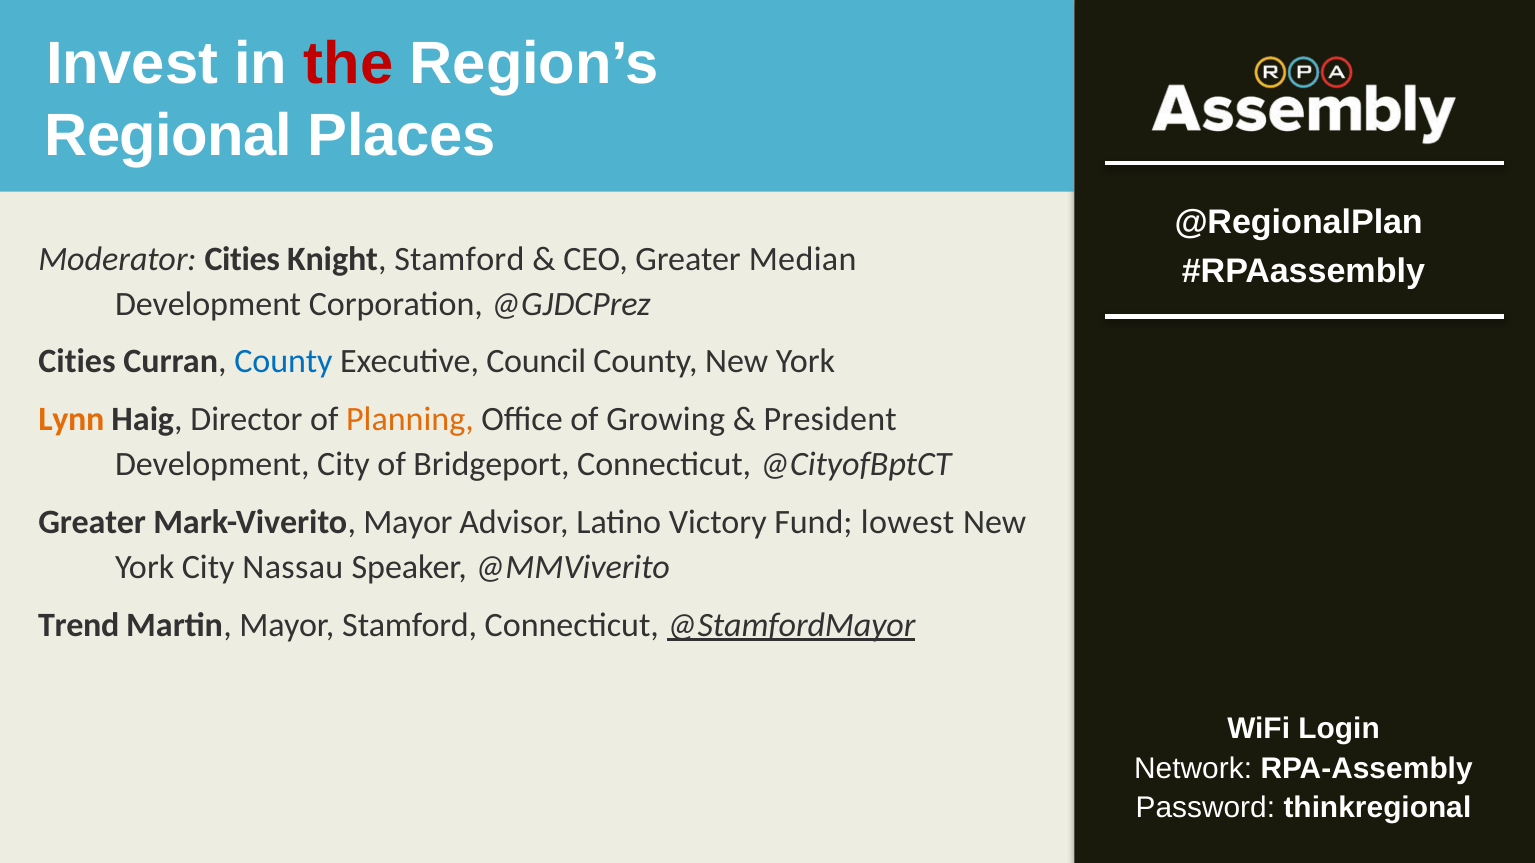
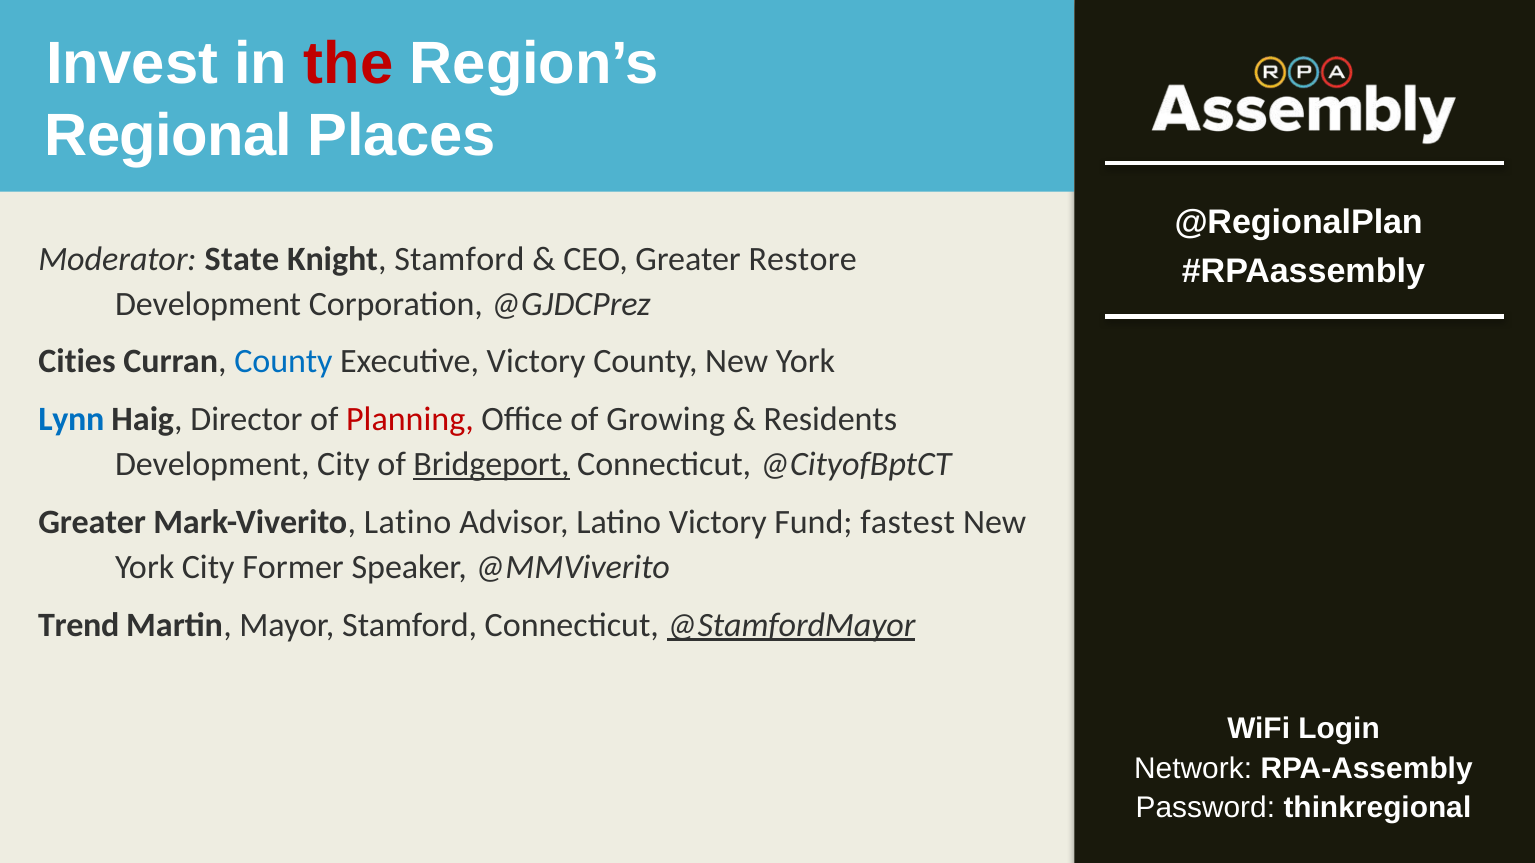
Moderator Cities: Cities -> State (242, 259)
Median: Median -> Restore (803, 259)
Executive Council: Council -> Victory (536, 362)
Lynn colour: orange -> blue (71, 420)
Planning colour: orange -> red (410, 420)
President: President -> Residents (830, 420)
Bridgeport underline: none -> present (492, 465)
Mark-Viverito Mayor: Mayor -> Latino (408, 522)
lowest: lowest -> fastest (908, 522)
Nassau: Nassau -> Former (293, 567)
